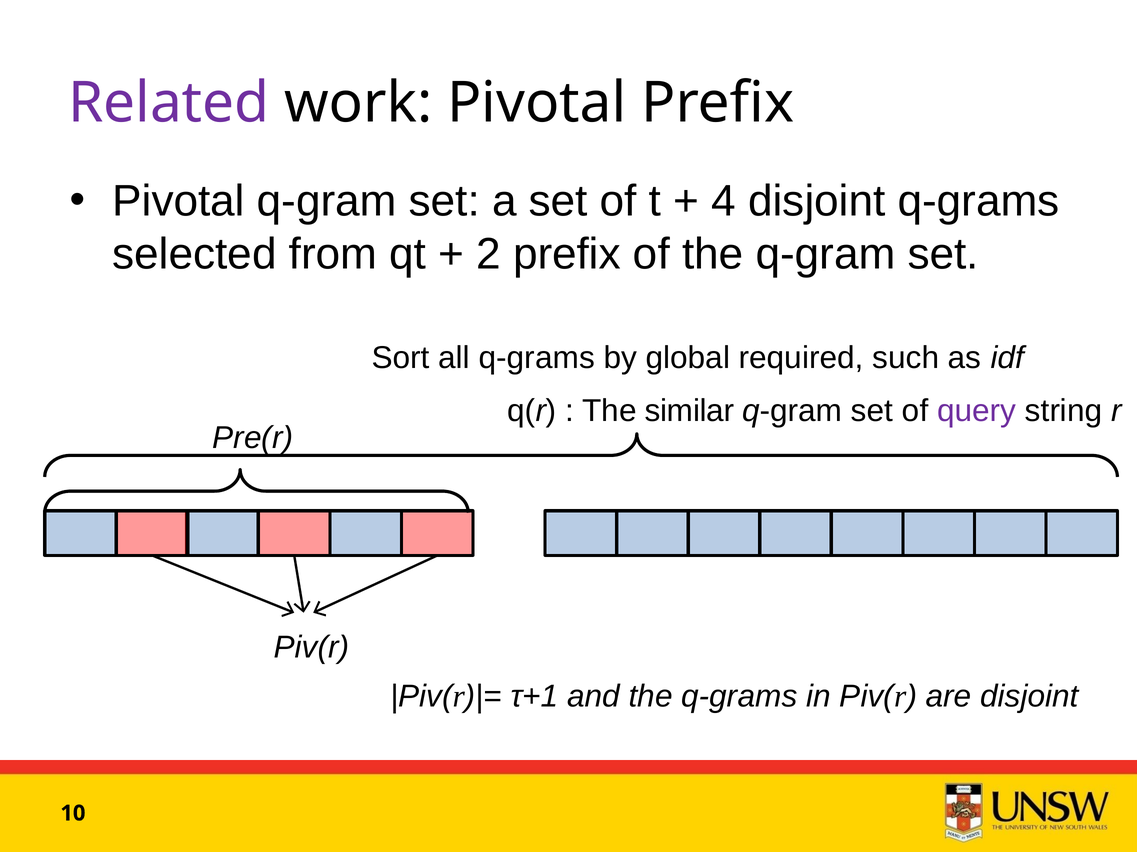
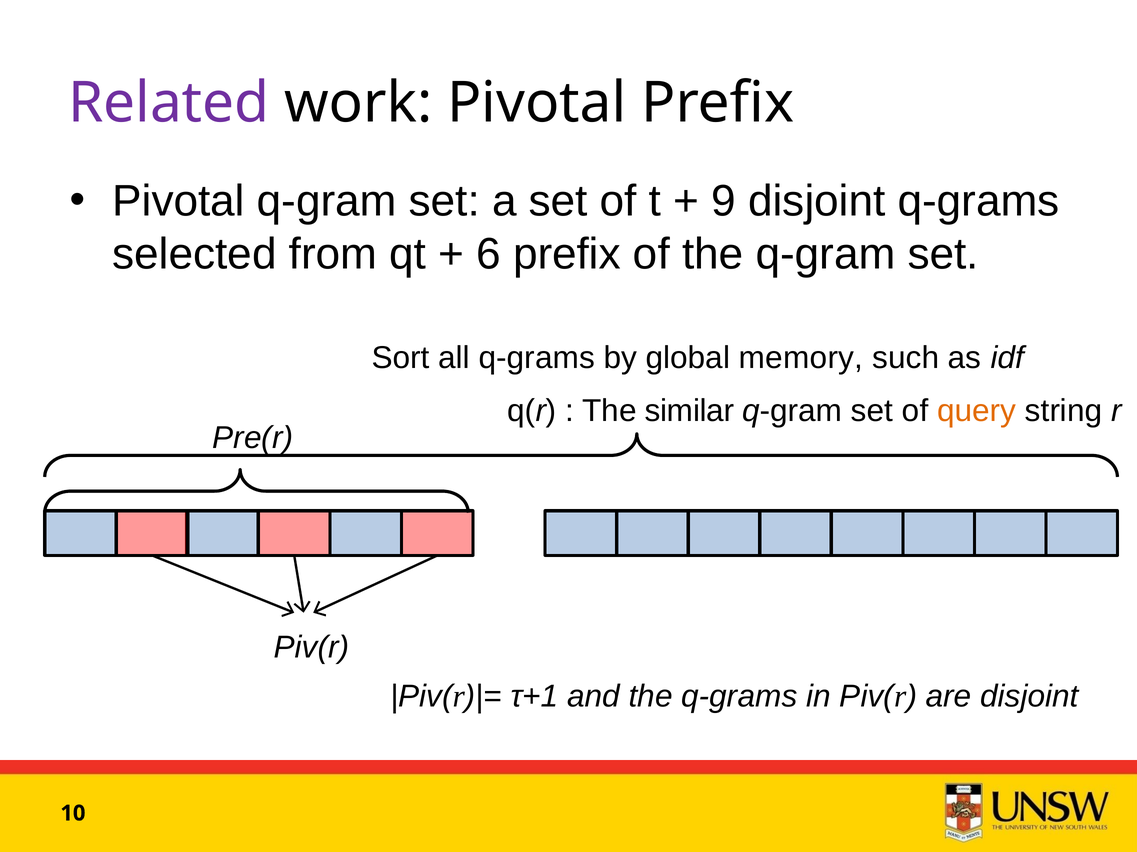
4: 4 -> 9 (724, 202)
2: 2 -> 6 (489, 255)
required: required -> memory (801, 358)
query colour: purple -> orange (977, 411)
